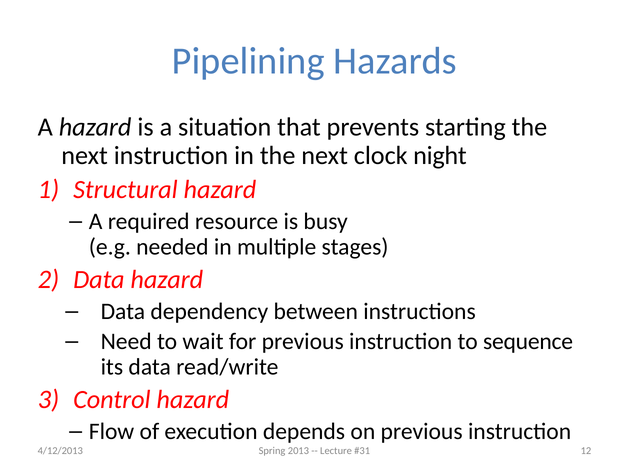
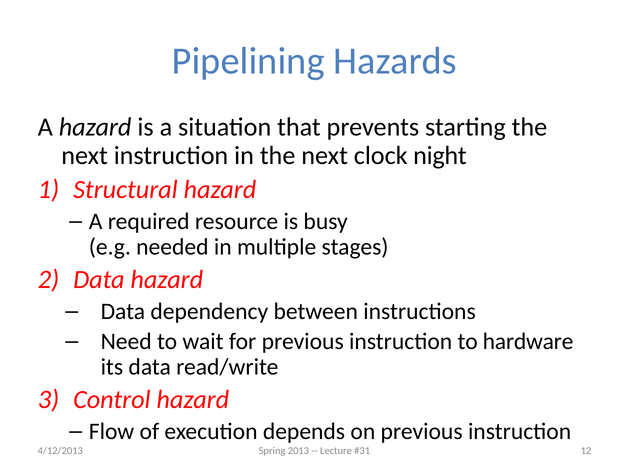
sequence: sequence -> hardware (528, 341)
